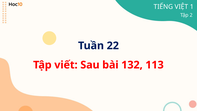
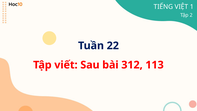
132: 132 -> 312 (132, 65)
